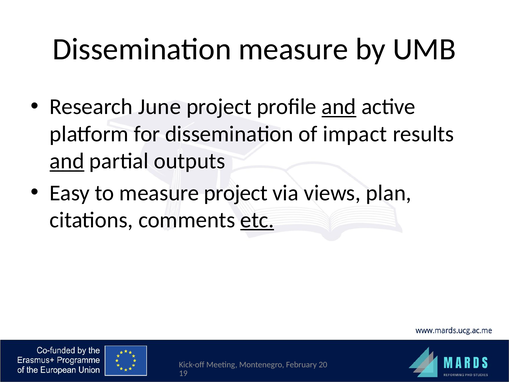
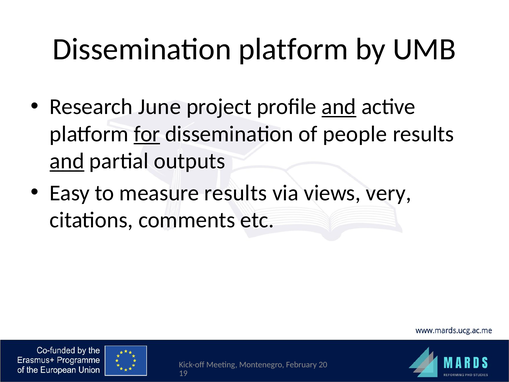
Dissemination measure: measure -> platform (293, 49)
for underline: none -> present (147, 134)
impact: impact -> people (355, 134)
measure project: project -> results (236, 193)
plan: plan -> very (389, 193)
etc underline: present -> none (257, 220)
